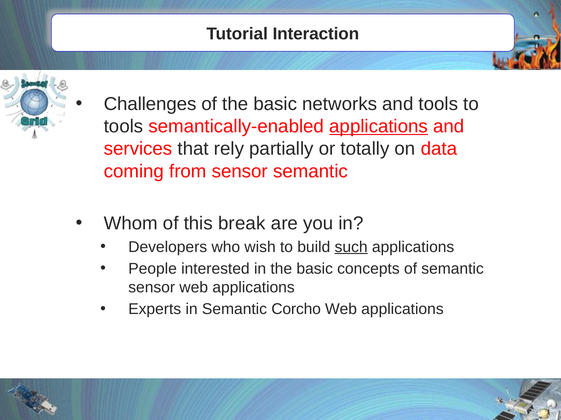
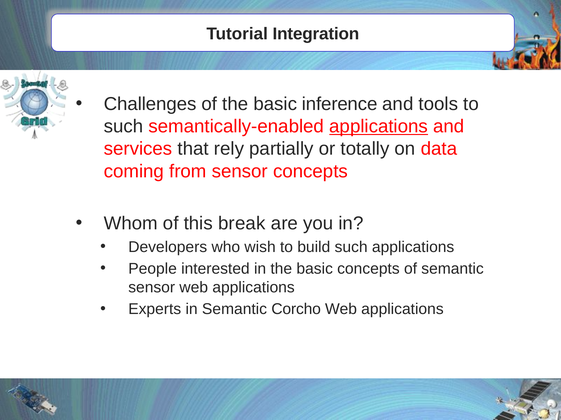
Interaction: Interaction -> Integration (316, 34)
networks: networks -> inference (340, 104)
tools: tools -> such (124, 127)
sensor semantic: semantic -> concepts (310, 171)
such underline: present -> none (351, 247)
